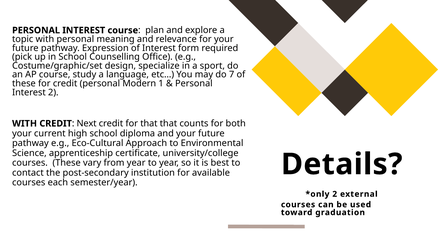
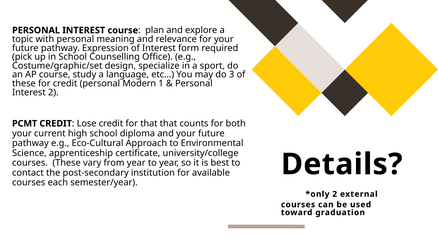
7: 7 -> 3 (232, 75)
WITH: WITH -> PCMT (25, 124)
Next: Next -> Lose (87, 124)
